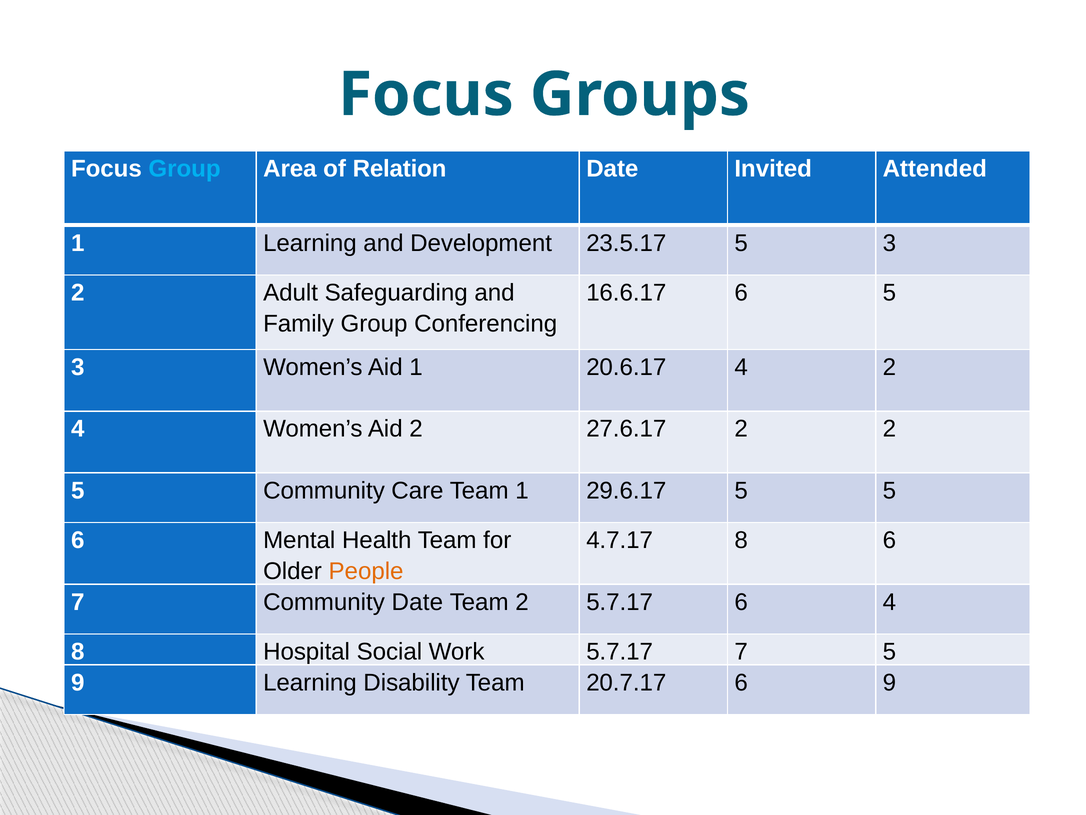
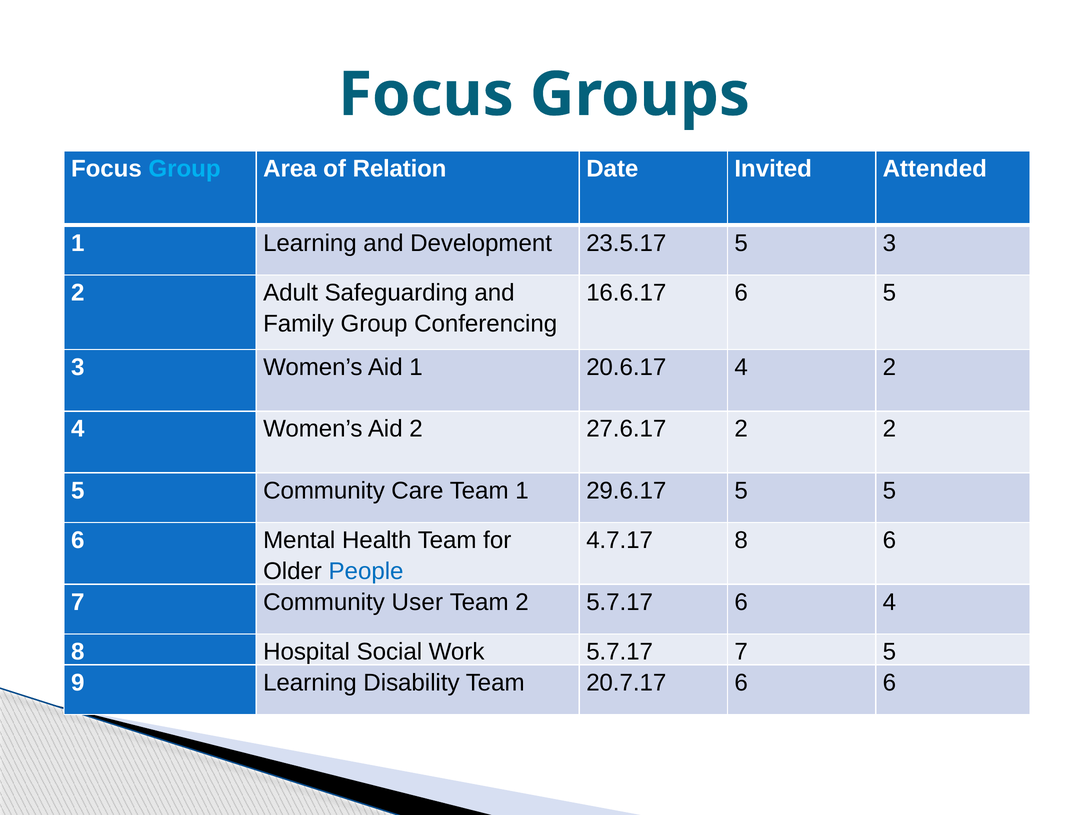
People colour: orange -> blue (366, 571)
Community Date: Date -> User (417, 602)
6 9: 9 -> 6 (889, 682)
